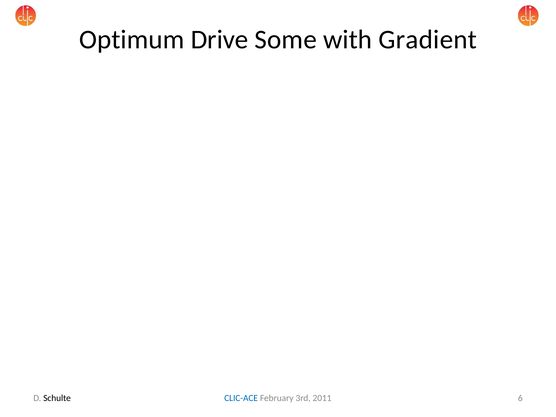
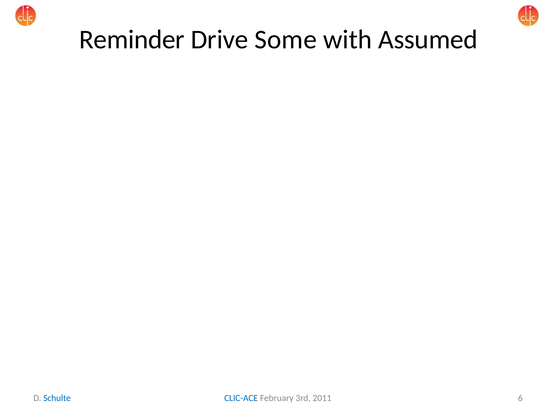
Optimum: Optimum -> Reminder (132, 39)
Gradient: Gradient -> Assumed (428, 39)
Schulte colour: black -> blue (57, 398)
